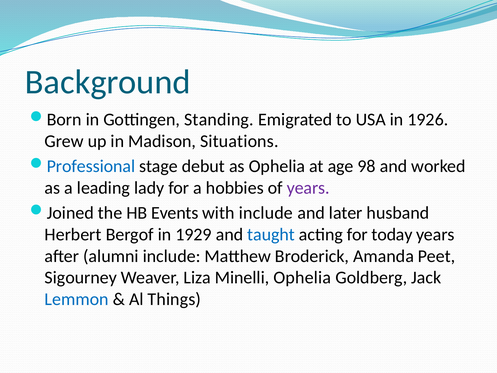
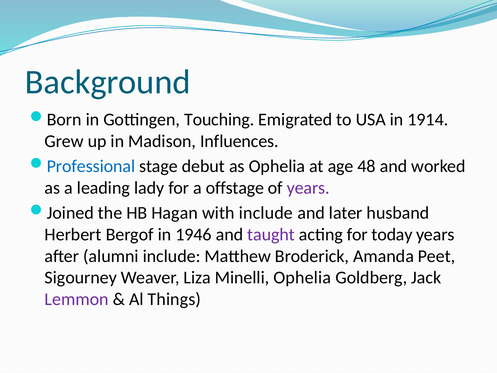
Standing: Standing -> Touching (219, 120)
1926: 1926 -> 1914 (428, 120)
Situations: Situations -> Influences (239, 141)
98: 98 -> 48 (367, 166)
hobbies: hobbies -> offstage (235, 188)
Events: Events -> Hagan (175, 213)
1929: 1929 -> 1946 (194, 234)
taught colour: blue -> purple (271, 234)
Lemmon colour: blue -> purple (77, 299)
